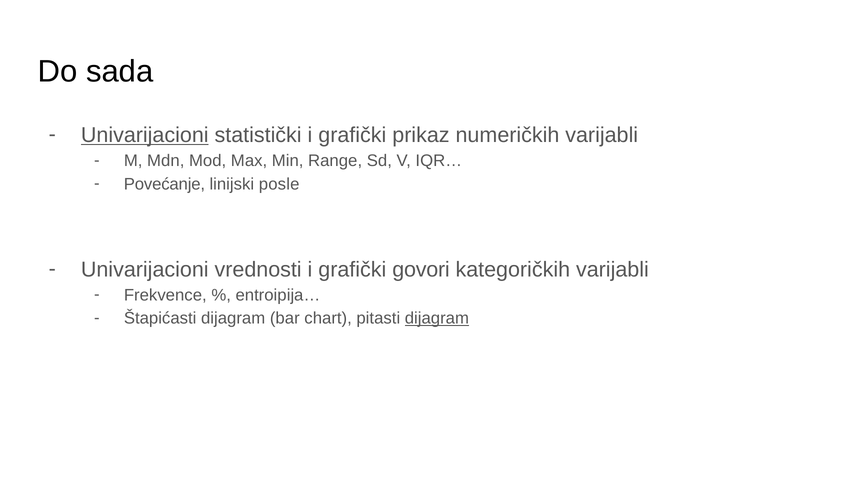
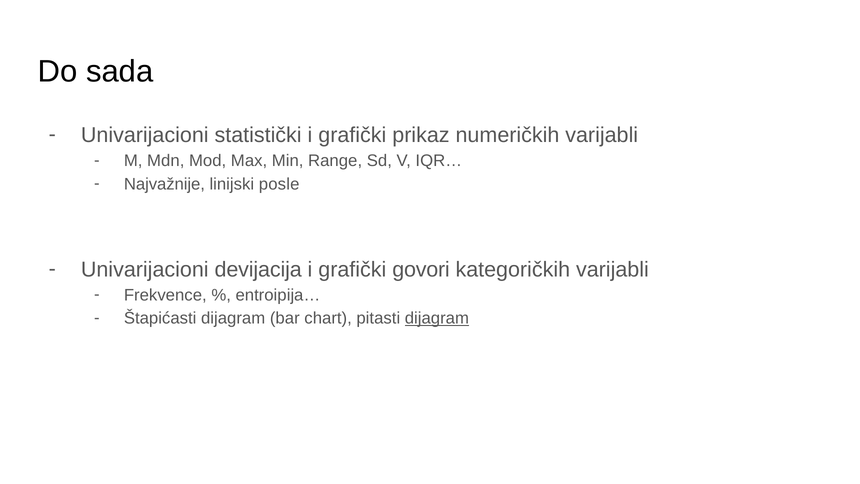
Univarijacioni underline: present -> none (145, 135)
Povećanje: Povećanje -> Najvažnije (164, 184)
vrednosti: vrednosti -> devijacija (258, 269)
